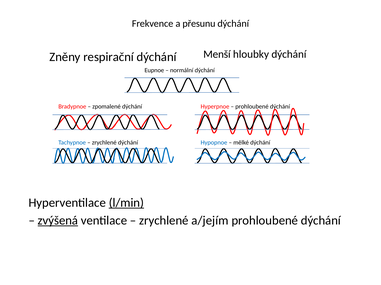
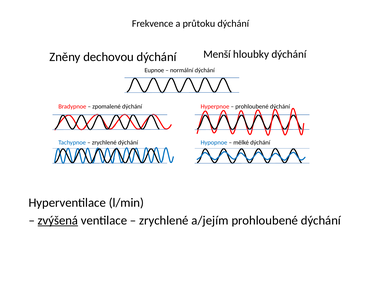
přesunu: přesunu -> průtoku (199, 24)
respirační: respirační -> dechovou (109, 57)
l/min underline: present -> none (126, 203)
